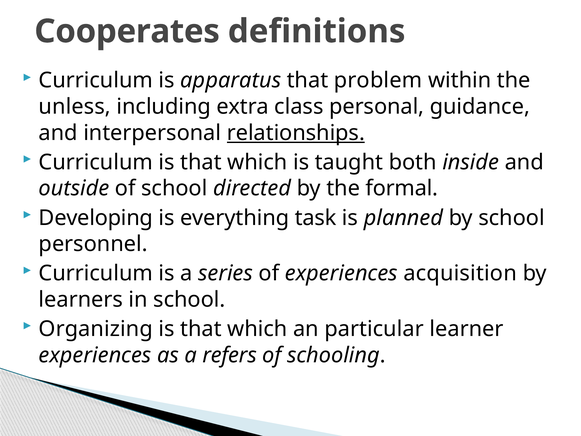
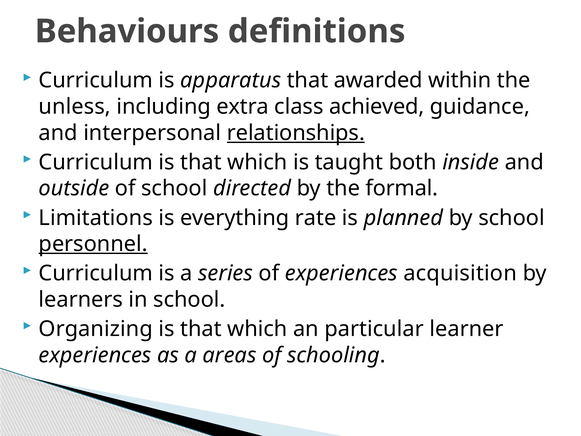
Cooperates: Cooperates -> Behaviours (127, 31)
problem: problem -> awarded (378, 80)
personal: personal -> achieved (377, 107)
Developing: Developing -> Limitations (96, 218)
task: task -> rate (316, 218)
personnel underline: none -> present (93, 244)
refers: refers -> areas (229, 355)
